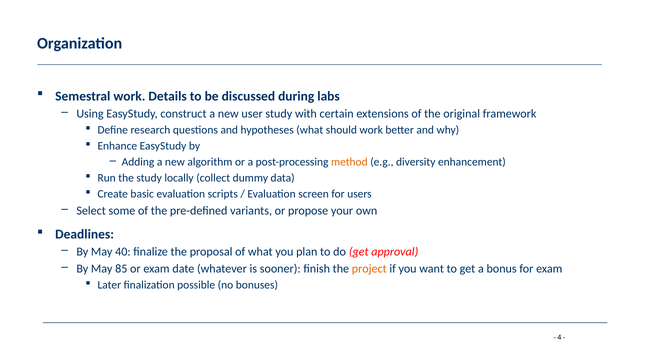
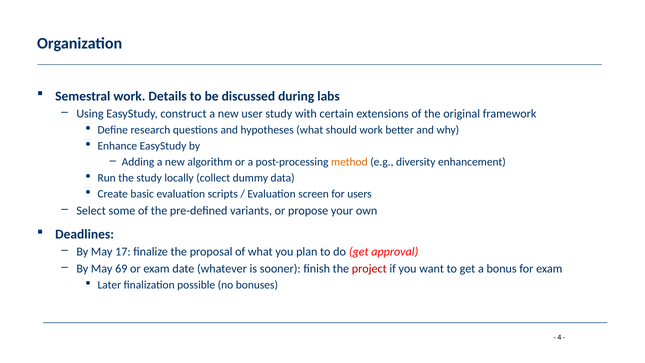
40: 40 -> 17 (123, 252)
85: 85 -> 69 (121, 269)
project colour: orange -> red (369, 269)
